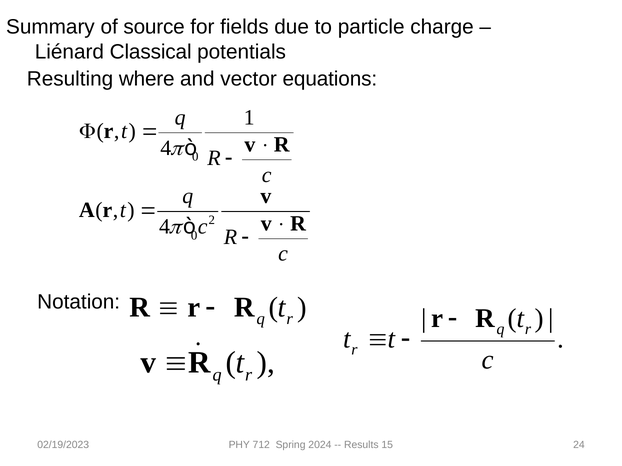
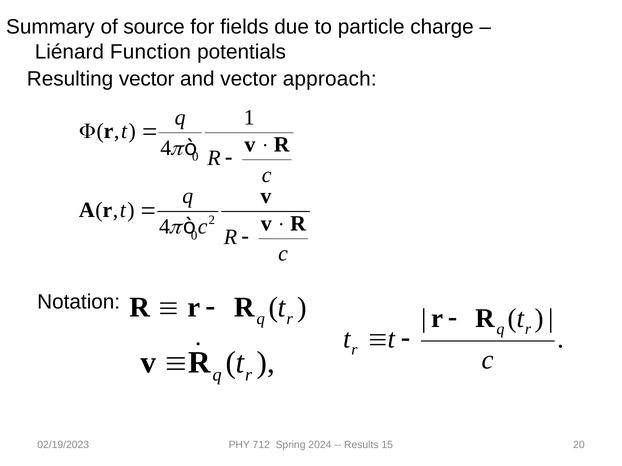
Classical: Classical -> Function (150, 52)
Resulting where: where -> vector (147, 79)
equations: equations -> approach (330, 79)
24: 24 -> 20 (579, 445)
